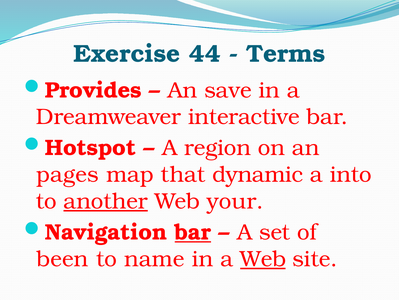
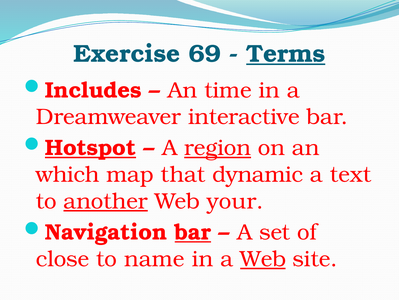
44: 44 -> 69 (205, 54)
Terms underline: none -> present (286, 54)
Provides: Provides -> Includes (93, 90)
save: save -> time (228, 90)
Hotspot underline: none -> present (91, 148)
region underline: none -> present (218, 148)
pages: pages -> which (68, 174)
into: into -> text (350, 174)
been: been -> close (62, 258)
